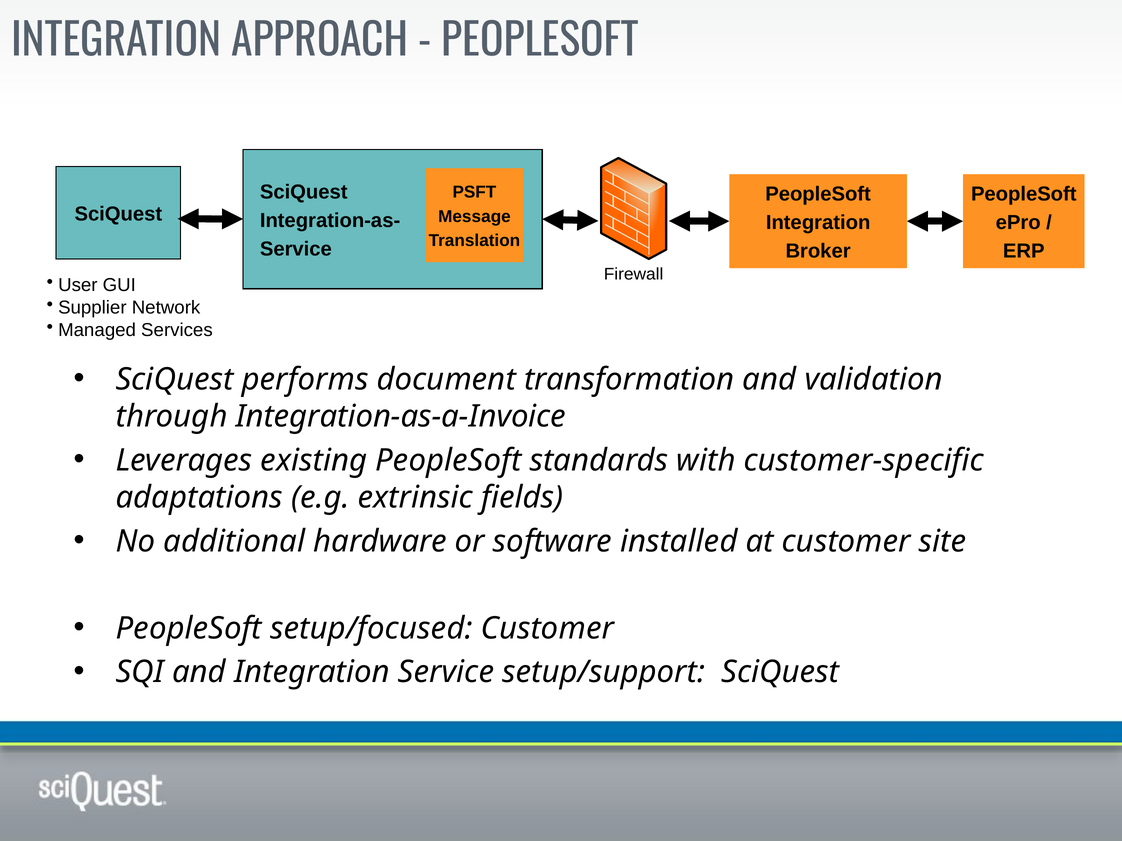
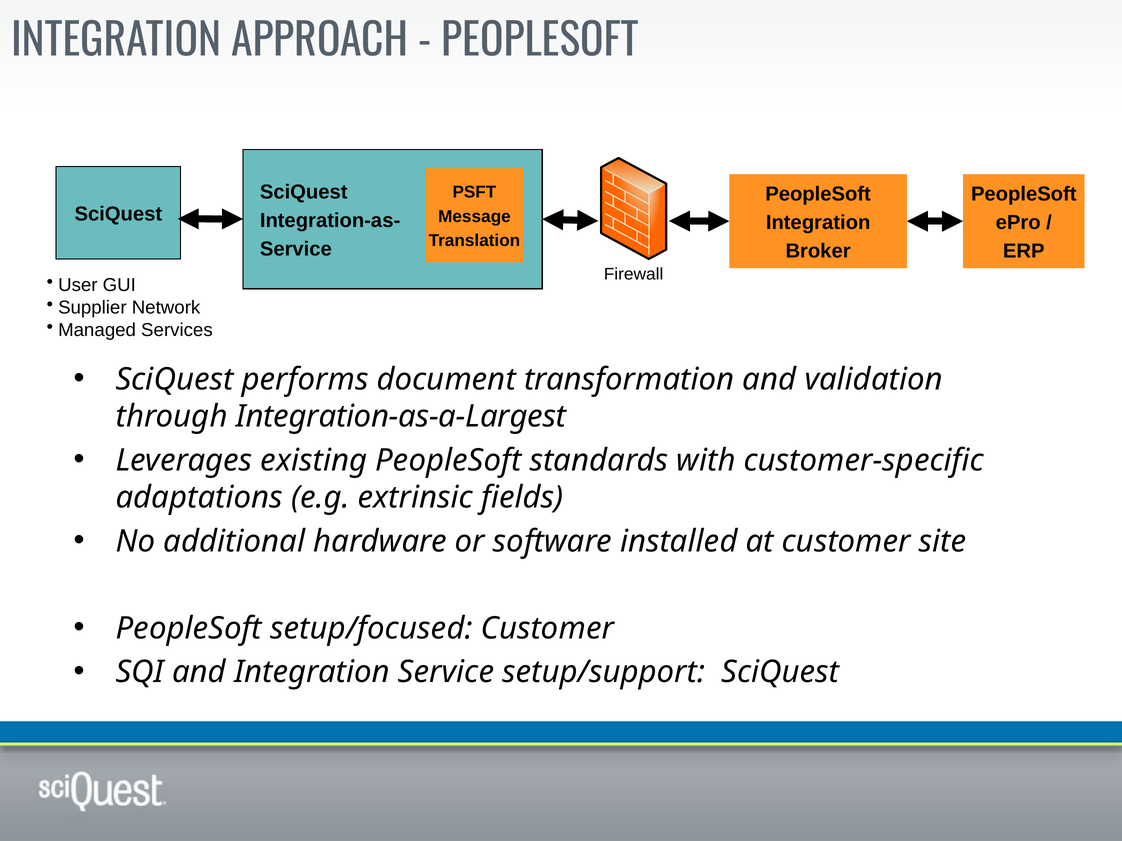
Integration-as-a-Invoice: Integration-as-a-Invoice -> Integration-as-a-Largest (401, 417)
